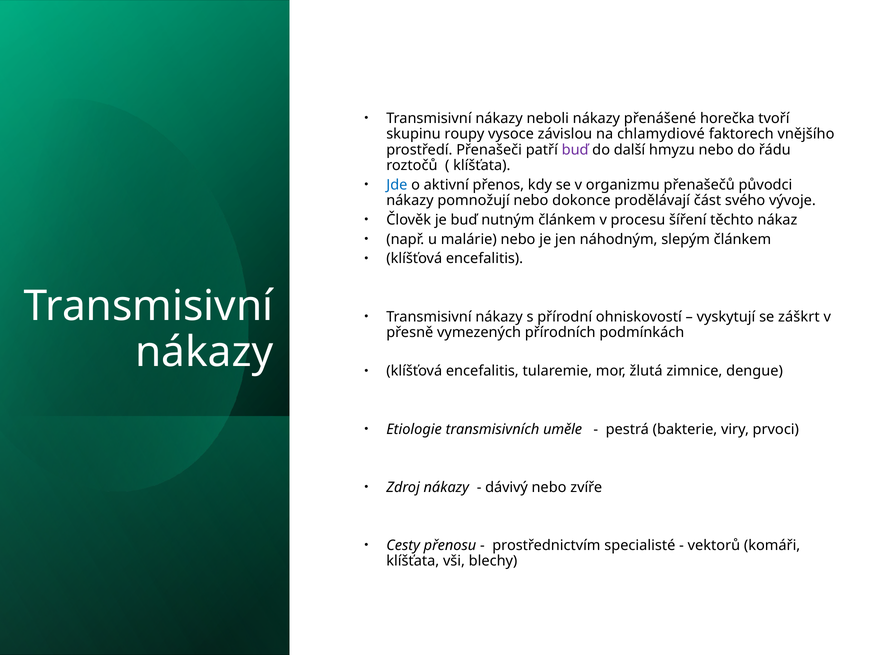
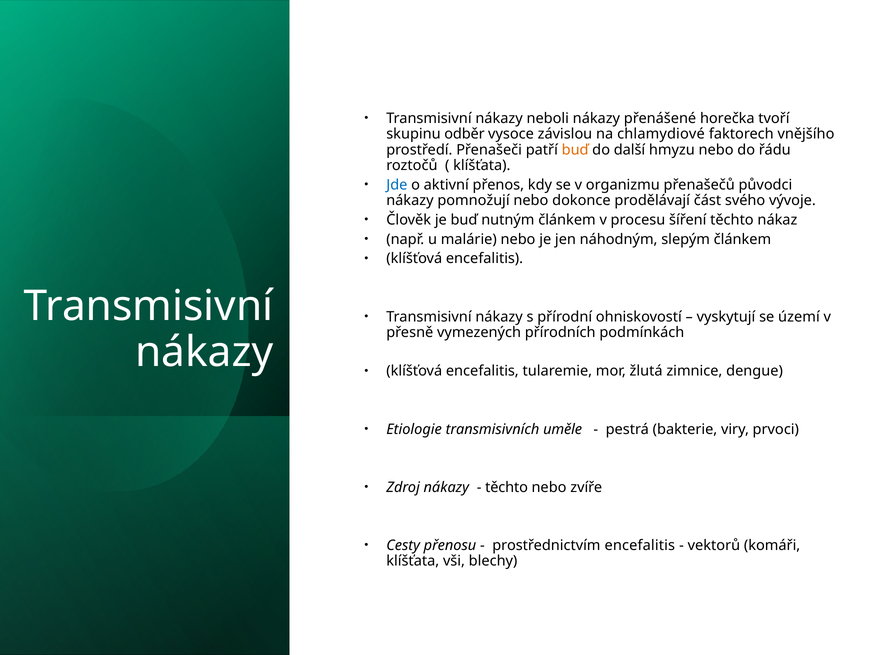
roupy: roupy -> odběr (464, 134)
buď colour: purple -> orange (575, 150)
záškrt: záškrt -> území (799, 317)
dávivý: dávivý -> těchto (507, 488)
prostřednictvím specialisté: specialisté -> encefalitis (640, 546)
